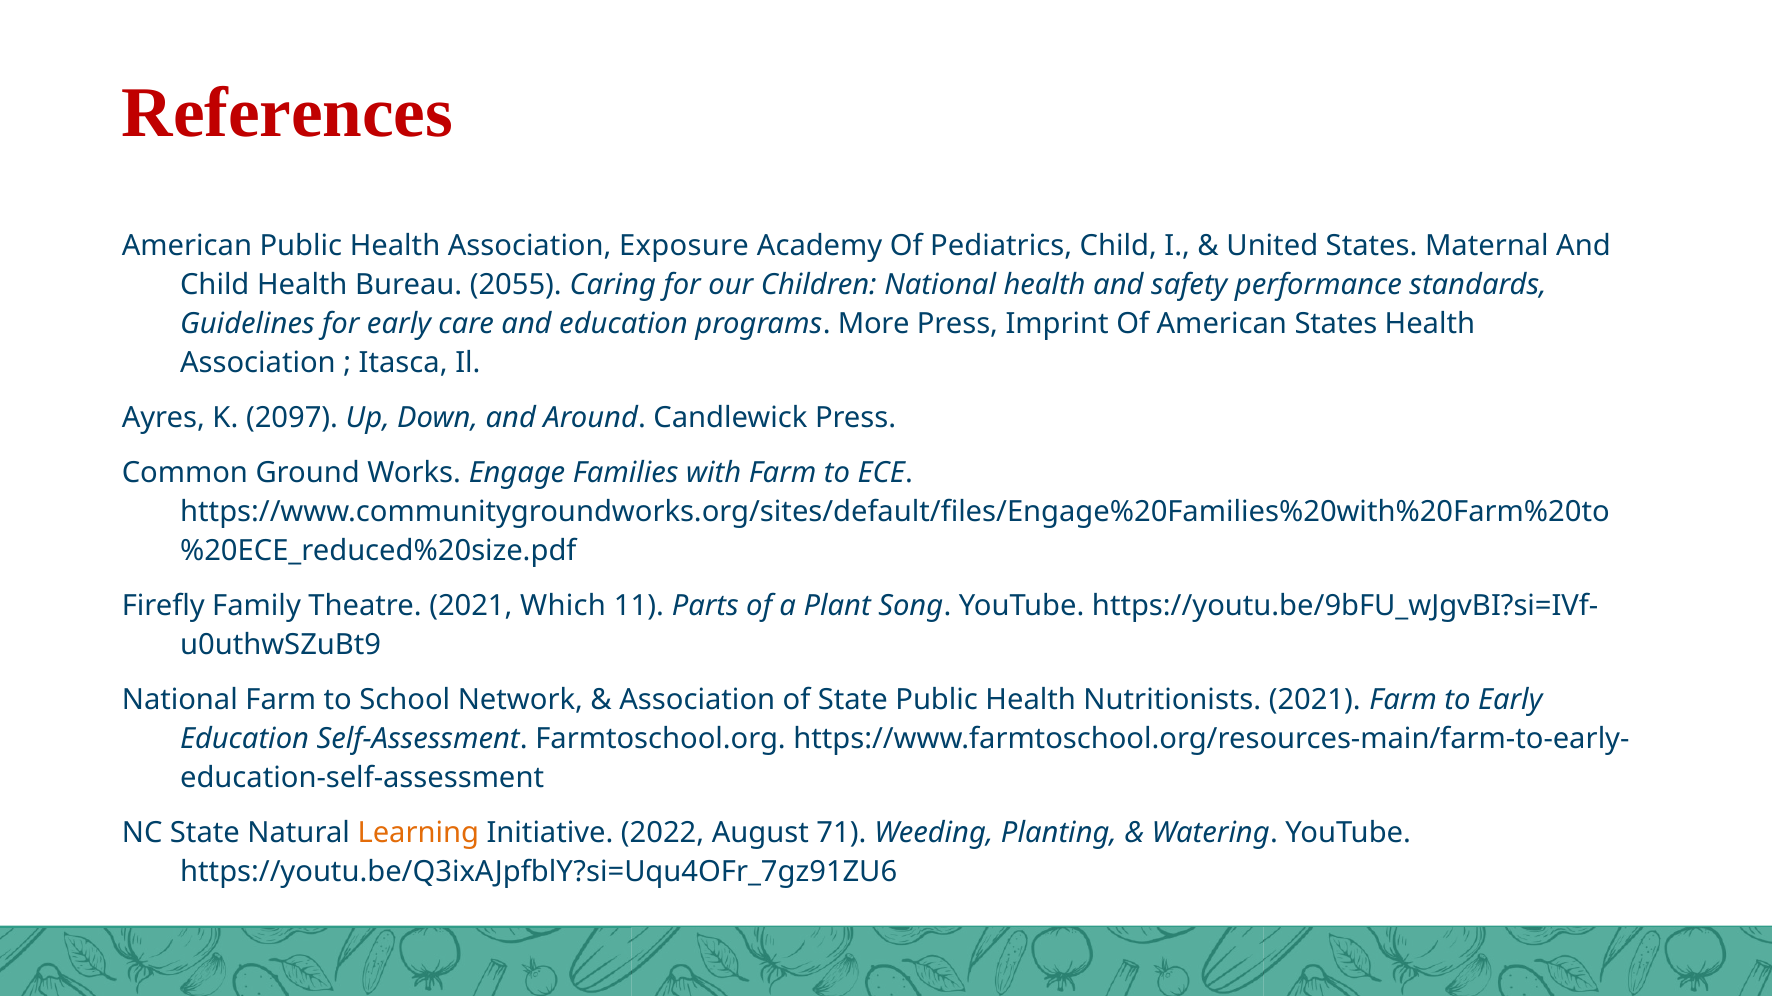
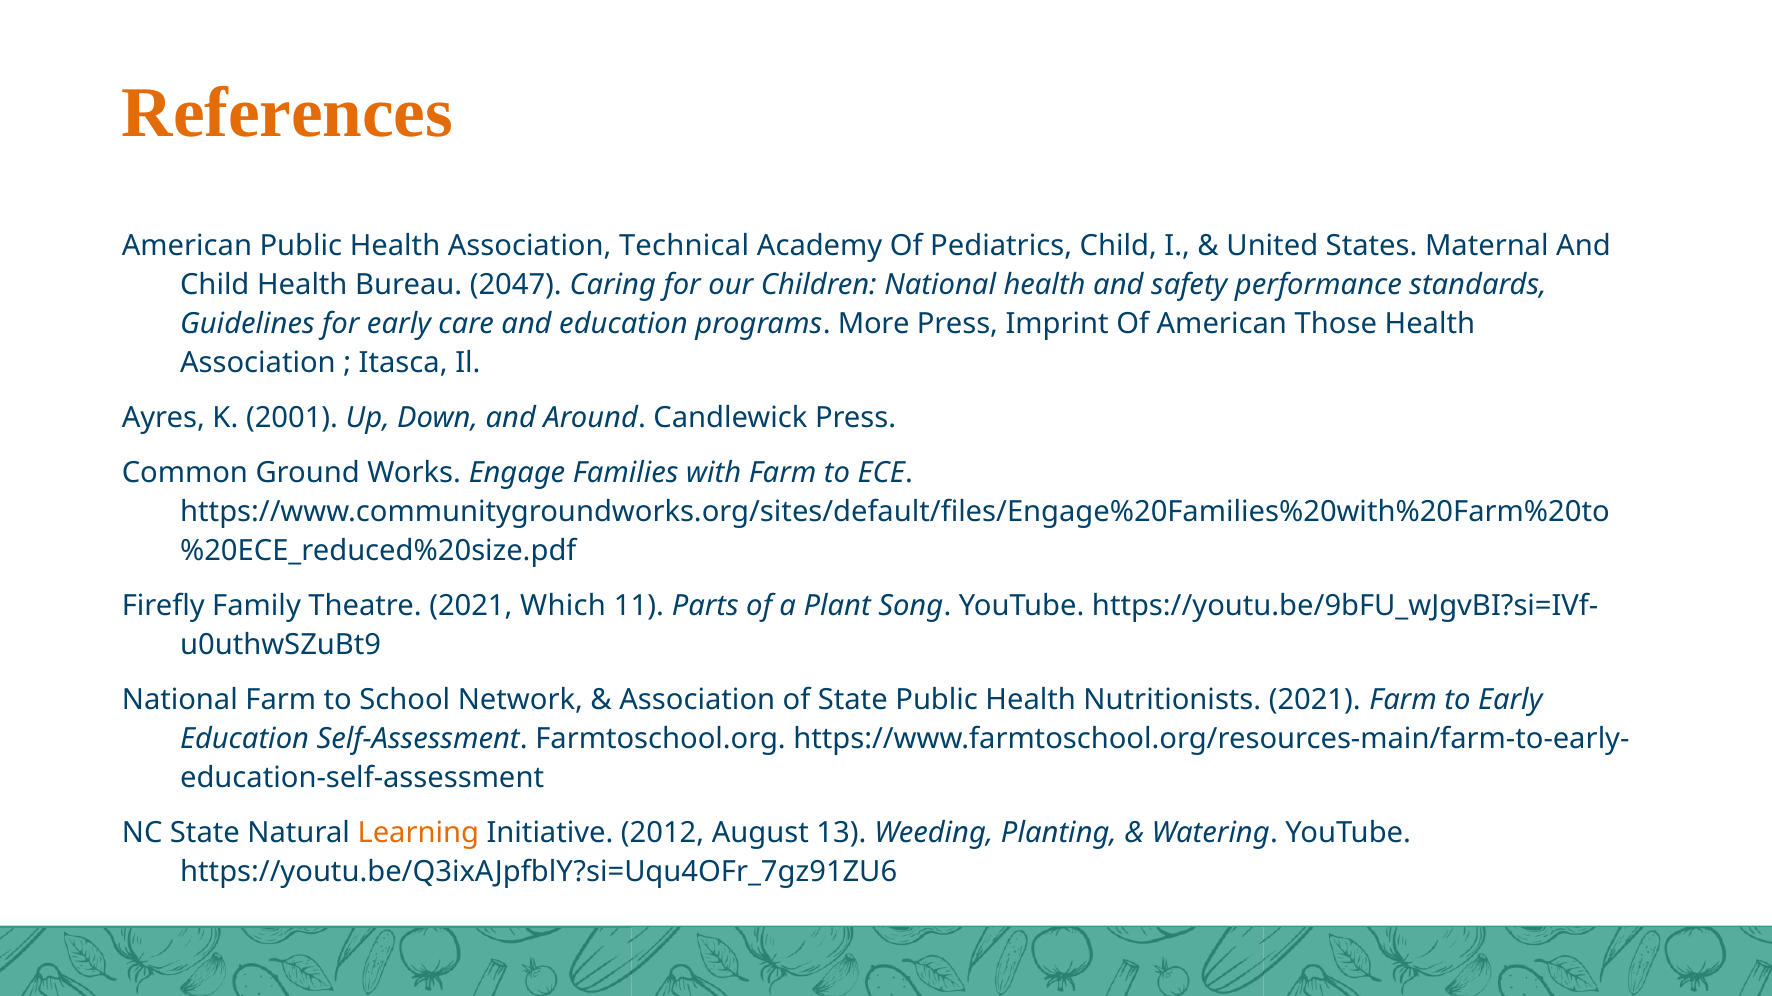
References colour: red -> orange (287, 113)
Exposure: Exposure -> Technical (684, 246)
2055: 2055 -> 2047 (516, 285)
American States: States -> Those (1336, 324)
2097: 2097 -> 2001 (292, 418)
2022: 2022 -> 2012 (663, 833)
71: 71 -> 13 (841, 833)
